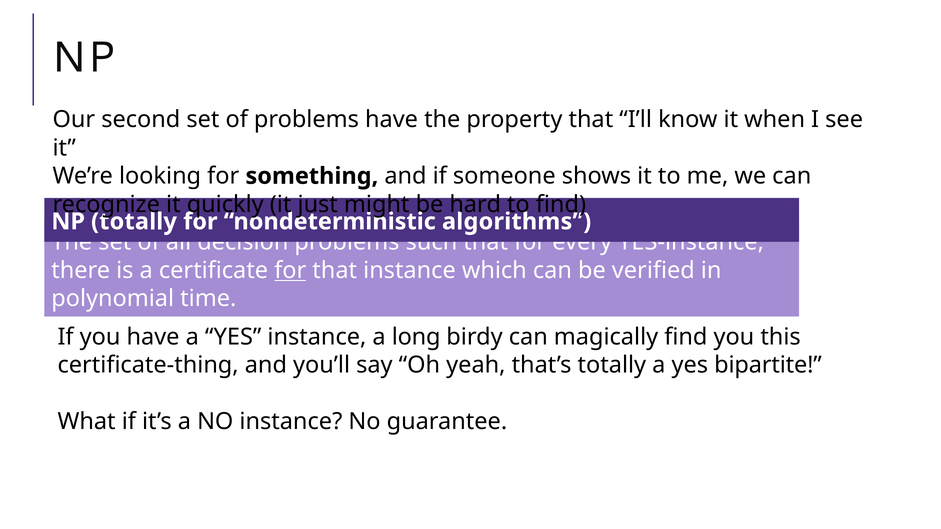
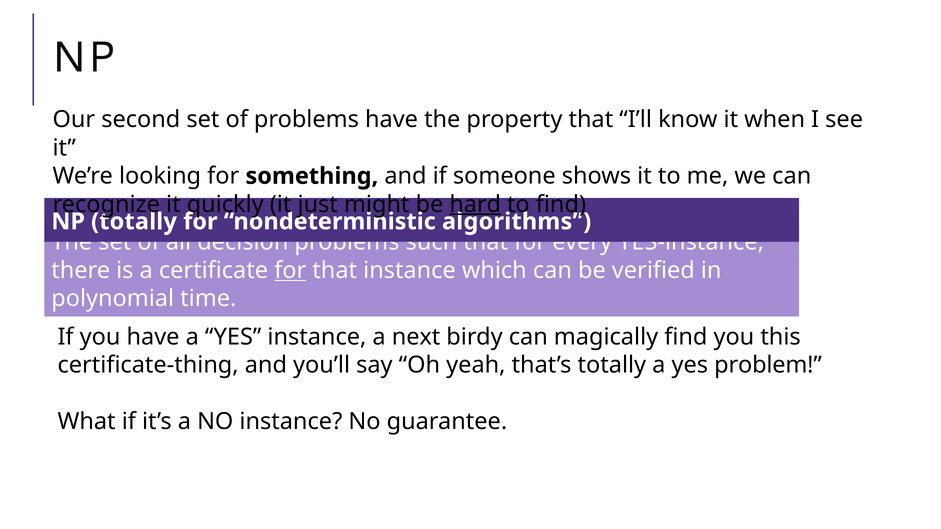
hard underline: none -> present (475, 204)
long: long -> next (416, 337)
bipartite: bipartite -> problem (768, 365)
